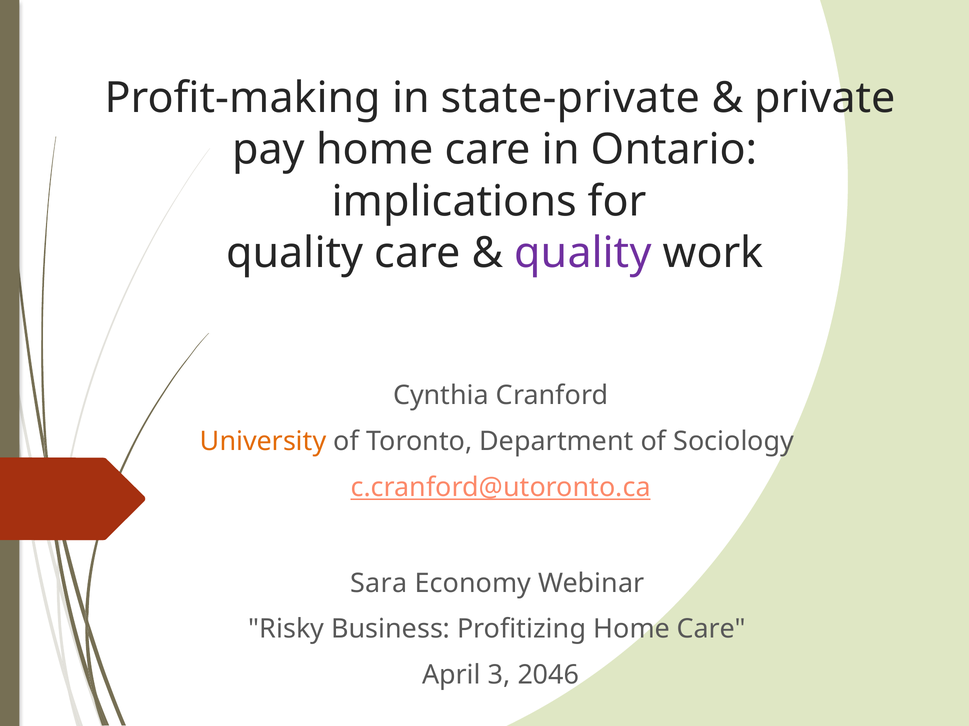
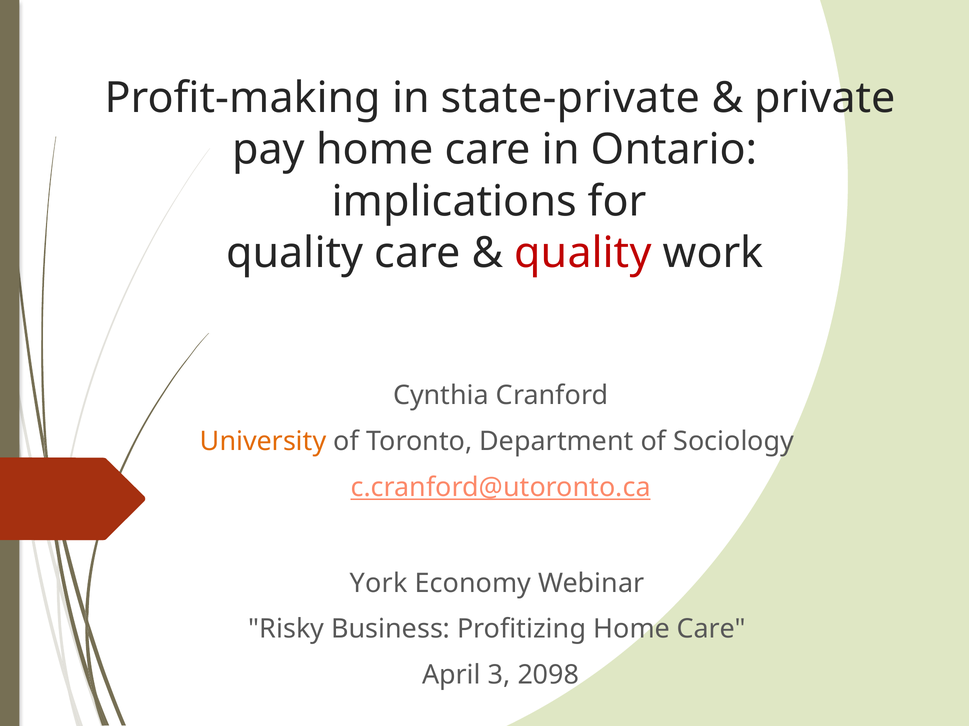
quality colour: purple -> red (583, 253)
Sara: Sara -> York (379, 584)
2046: 2046 -> 2098 (548, 675)
